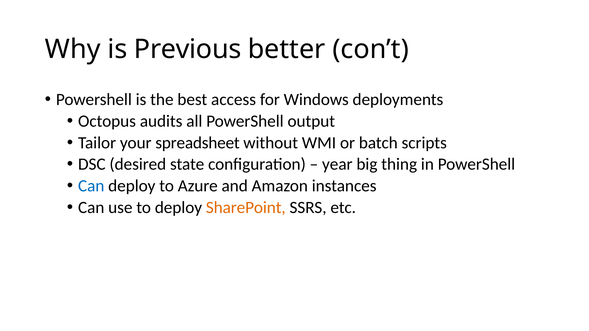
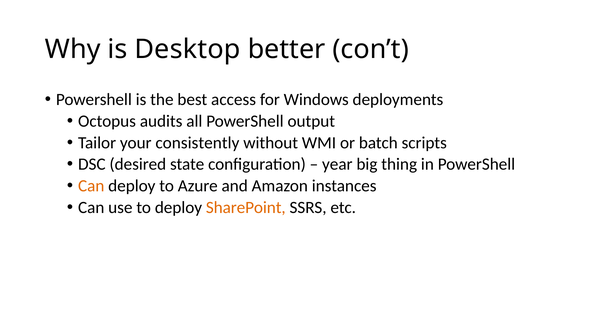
Previous: Previous -> Desktop (187, 49)
spreadsheet: spreadsheet -> consistently (197, 143)
Can colour: blue -> orange (91, 186)
